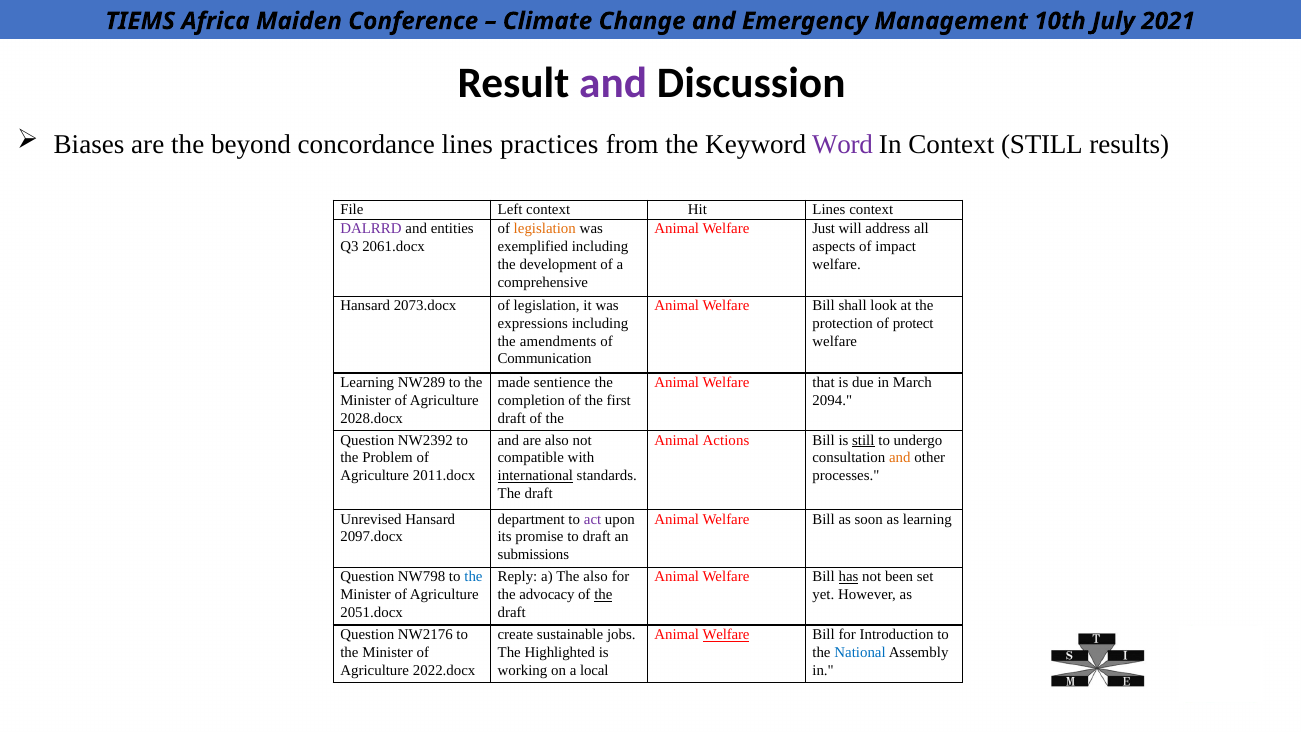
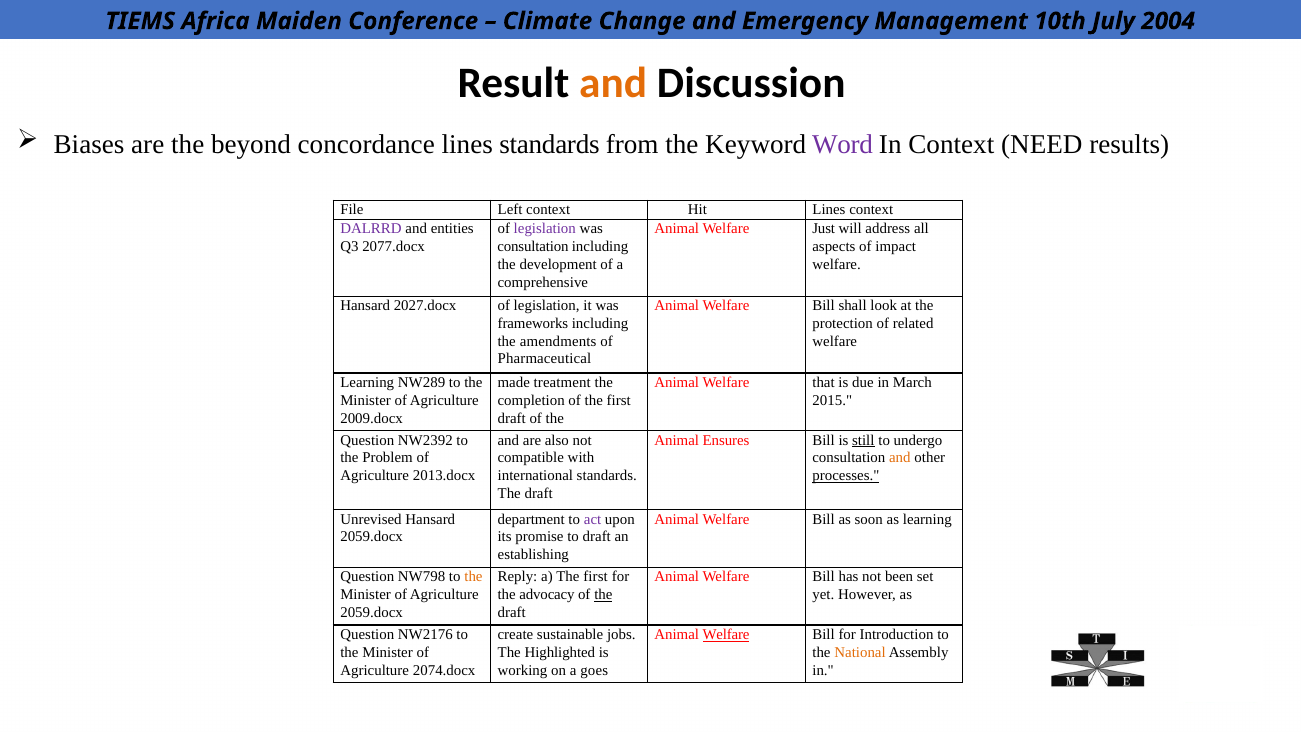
2021: 2021 -> 2004 (1168, 21)
and colour: purple -> orange (613, 83)
lines practices: practices -> standards (550, 144)
Context STILL: STILL -> NEED (1042, 144)
legislation colour: orange -> purple (545, 229)
2061.docx: 2061.docx -> 2077.docx (394, 247)
exemplified: exemplified -> consultation (533, 247)
2073.docx: 2073.docx -> 2027.docx (425, 306)
expressions: expressions -> frameworks (533, 323)
protect: protect -> related (913, 323)
Communication: Communication -> Pharmaceutical (544, 359)
sentience: sentience -> treatment (562, 383)
2094: 2094 -> 2015 (832, 400)
2028.docx: 2028.docx -> 2009.docx (372, 418)
Actions: Actions -> Ensures (726, 440)
2011.docx: 2011.docx -> 2013.docx (444, 476)
international underline: present -> none (535, 476)
processes underline: none -> present (846, 476)
2097.docx: 2097.docx -> 2059.docx (372, 537)
submissions: submissions -> establishing (533, 555)
the colour: blue -> orange (473, 577)
a The also: also -> first (596, 577)
has underline: present -> none (848, 577)
2051.docx: 2051.docx -> 2059.docx (372, 612)
National colour: blue -> orange (860, 652)
2022.docx: 2022.docx -> 2074.docx (444, 670)
local: local -> goes (594, 670)
